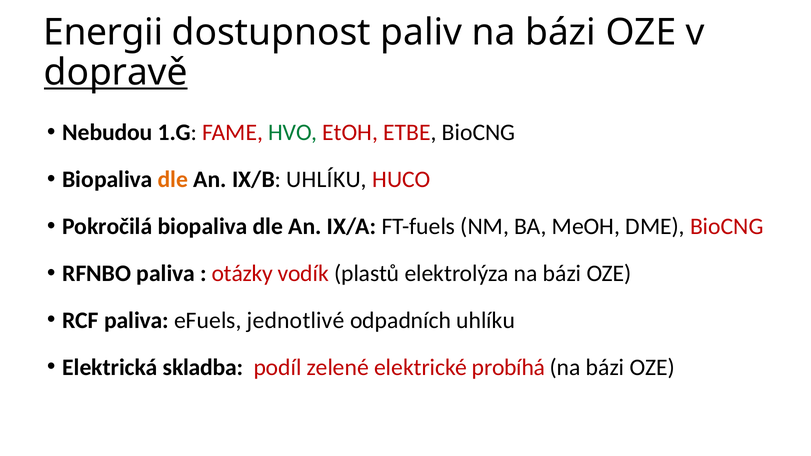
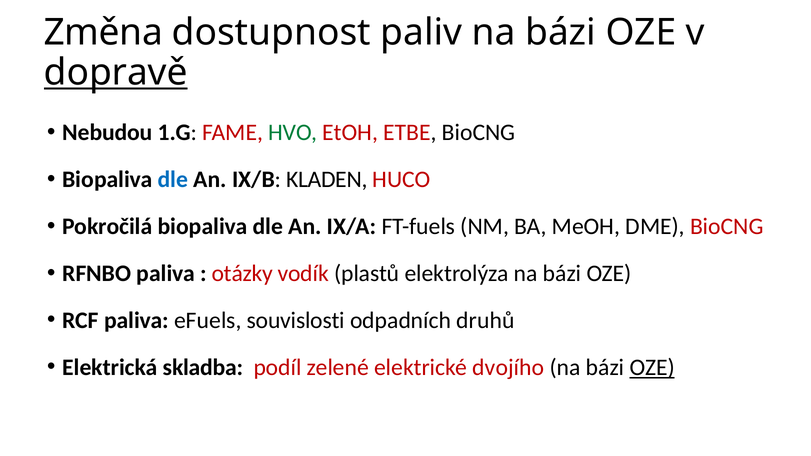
Energii: Energii -> Změna (103, 32)
dle colour: orange -> blue (173, 180)
IX/B UHLÍKU: UHLÍKU -> KLADEN (327, 180)
jednotlivé: jednotlivé -> souvislosti (296, 321)
odpadních uhlíku: uhlíku -> druhů (486, 321)
probíhá: probíhá -> dvojího (508, 368)
OZE underline: none -> present (652, 368)
